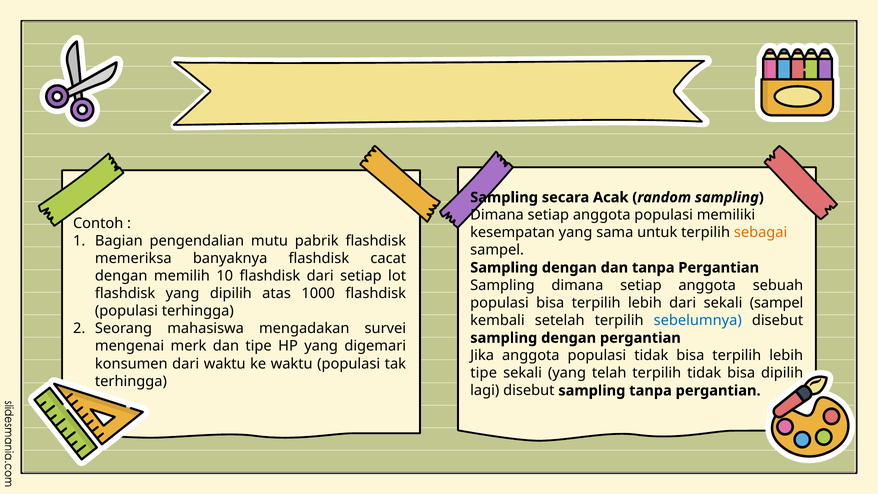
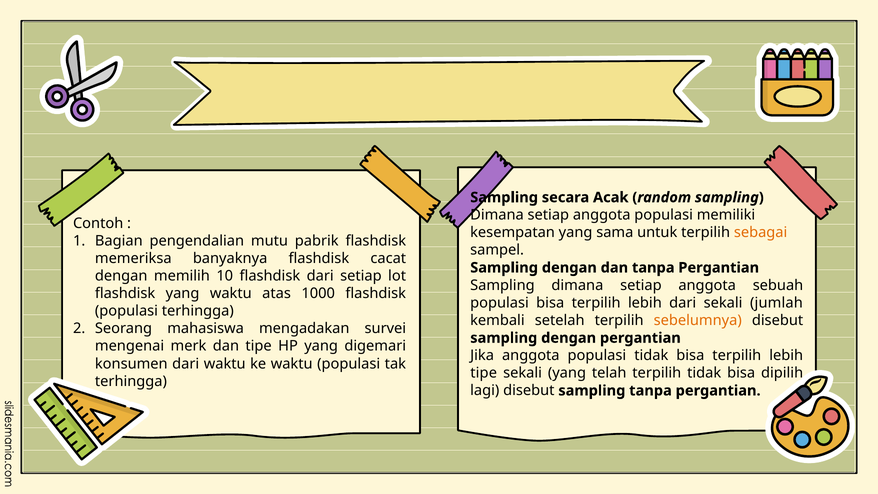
yang dipilih: dipilih -> waktu (231, 293)
sekali sampel: sampel -> jumlah (776, 303)
sebelumnya colour: blue -> orange (698, 320)
